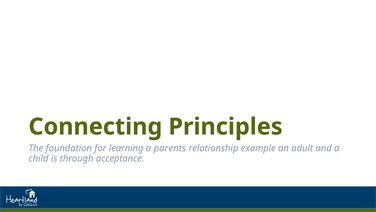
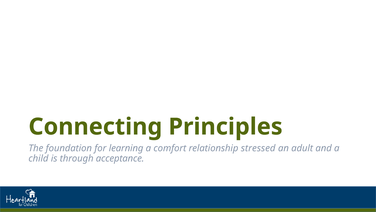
parents: parents -> comfort (170, 148)
example: example -> stressed (258, 148)
